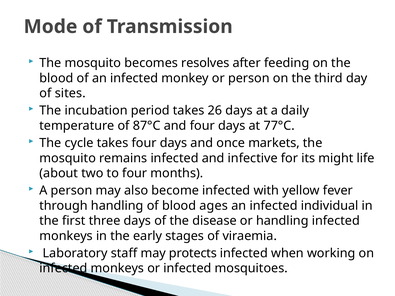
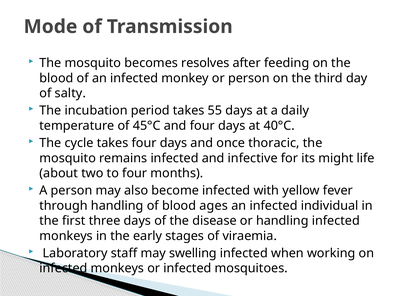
sites: sites -> salty (70, 93)
26: 26 -> 55 (215, 111)
87°C: 87°C -> 45°C (147, 126)
77°C: 77°C -> 40°C (279, 126)
markets: markets -> thoracic (274, 143)
protects: protects -> swelling (193, 253)
